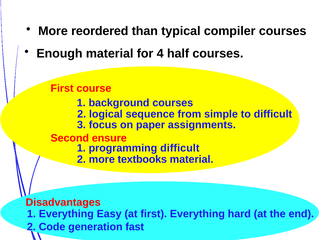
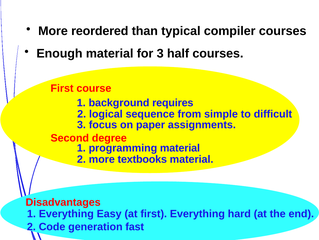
for 4: 4 -> 3 (160, 53)
background courses: courses -> requires (173, 103)
ensure: ensure -> degree (109, 138)
programming difficult: difficult -> material (180, 148)
